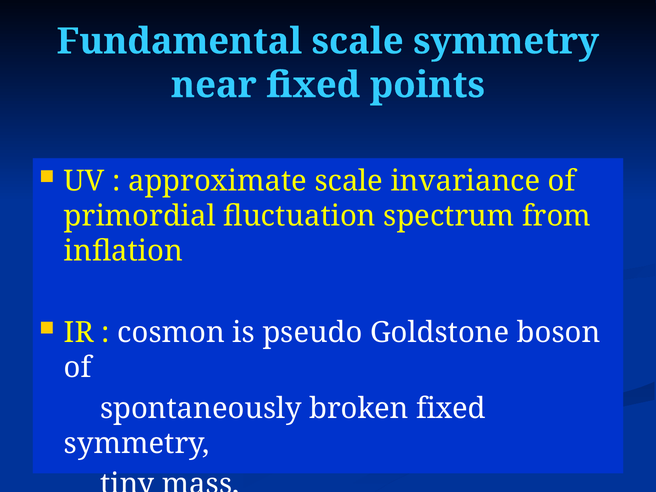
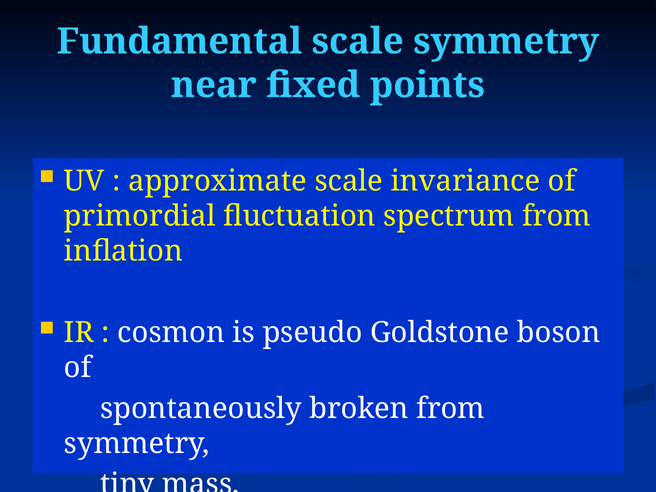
broken fixed: fixed -> from (451, 408)
